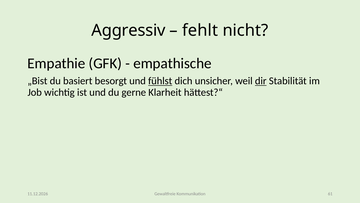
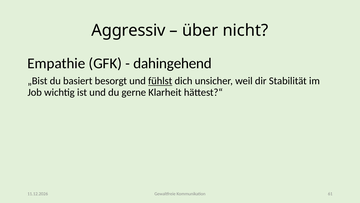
fehlt: fehlt -> über (200, 30)
empathische: empathische -> dahingehend (173, 63)
dir underline: present -> none (261, 81)
